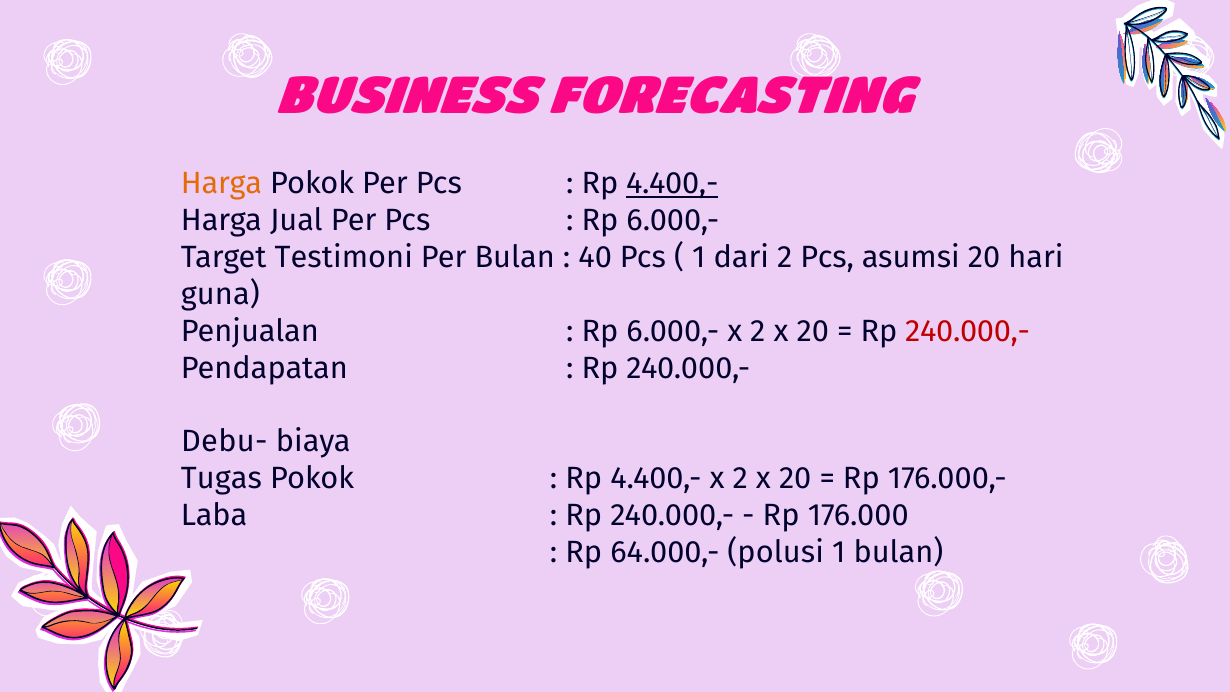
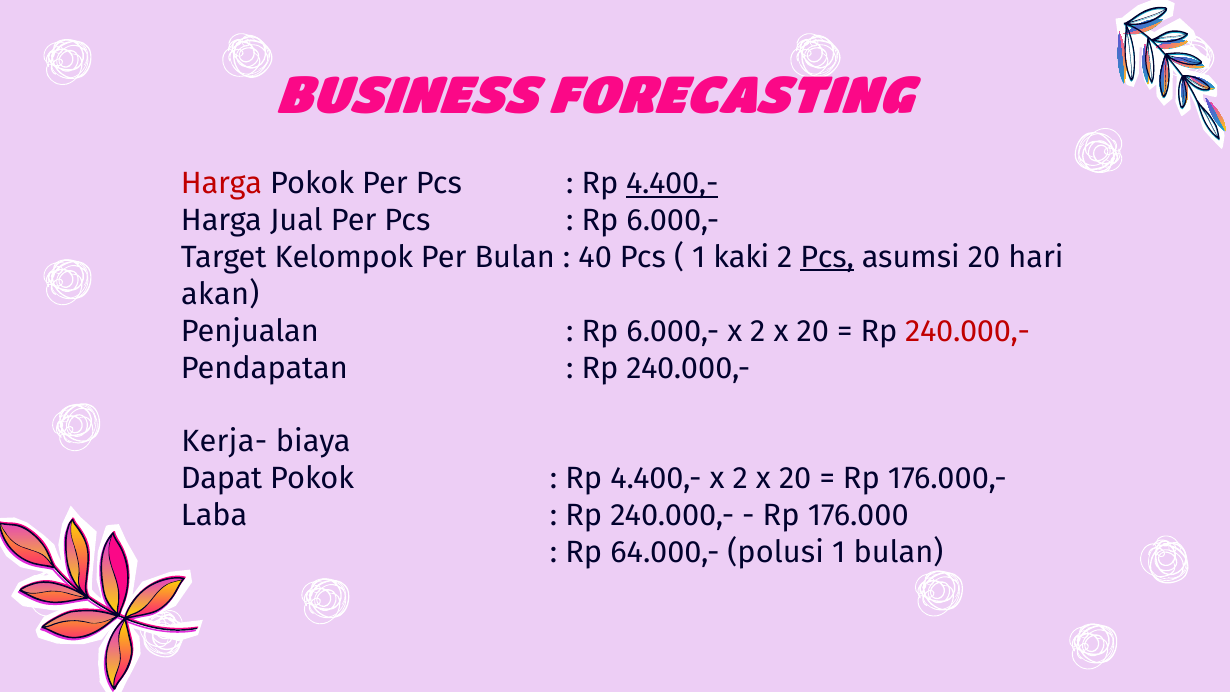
Harga colour: orange -> red (222, 183)
Testimoni: Testimoni -> Kelompok (344, 257)
dari: dari -> kaki (741, 257)
Pcs underline: none -> present (827, 257)
guna: guna -> akan (220, 294)
Debu-: Debu- -> Kerja- (224, 442)
Tugas: Tugas -> Dapat (222, 479)
